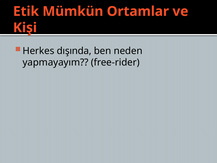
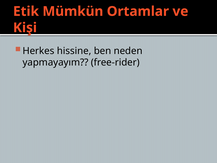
dışında: dışında -> hissine (74, 51)
